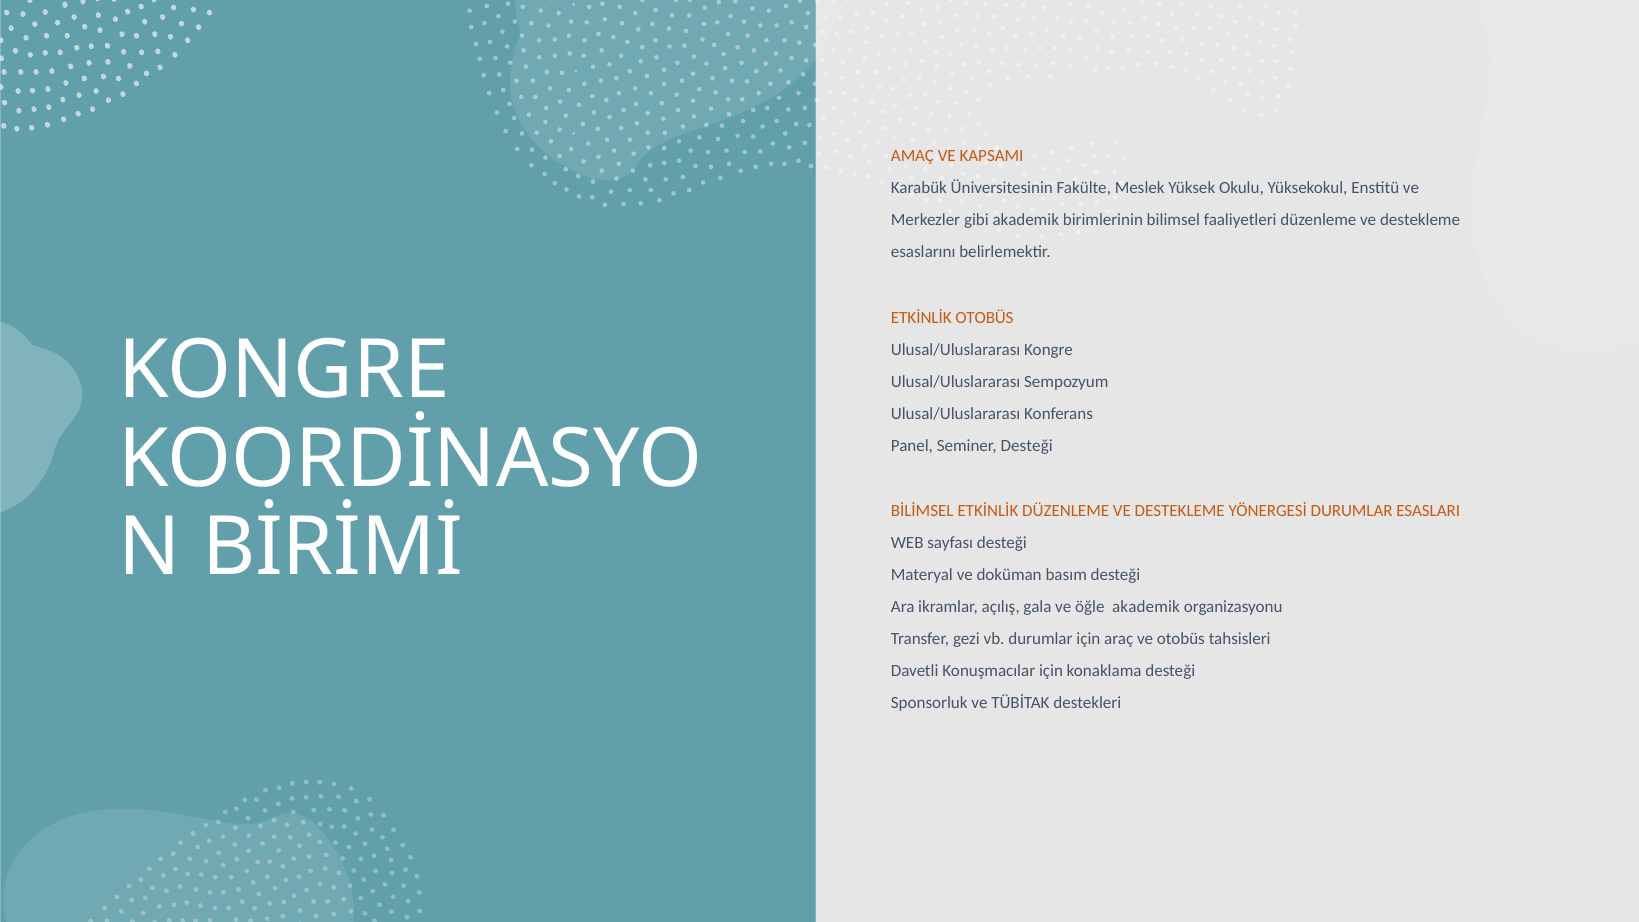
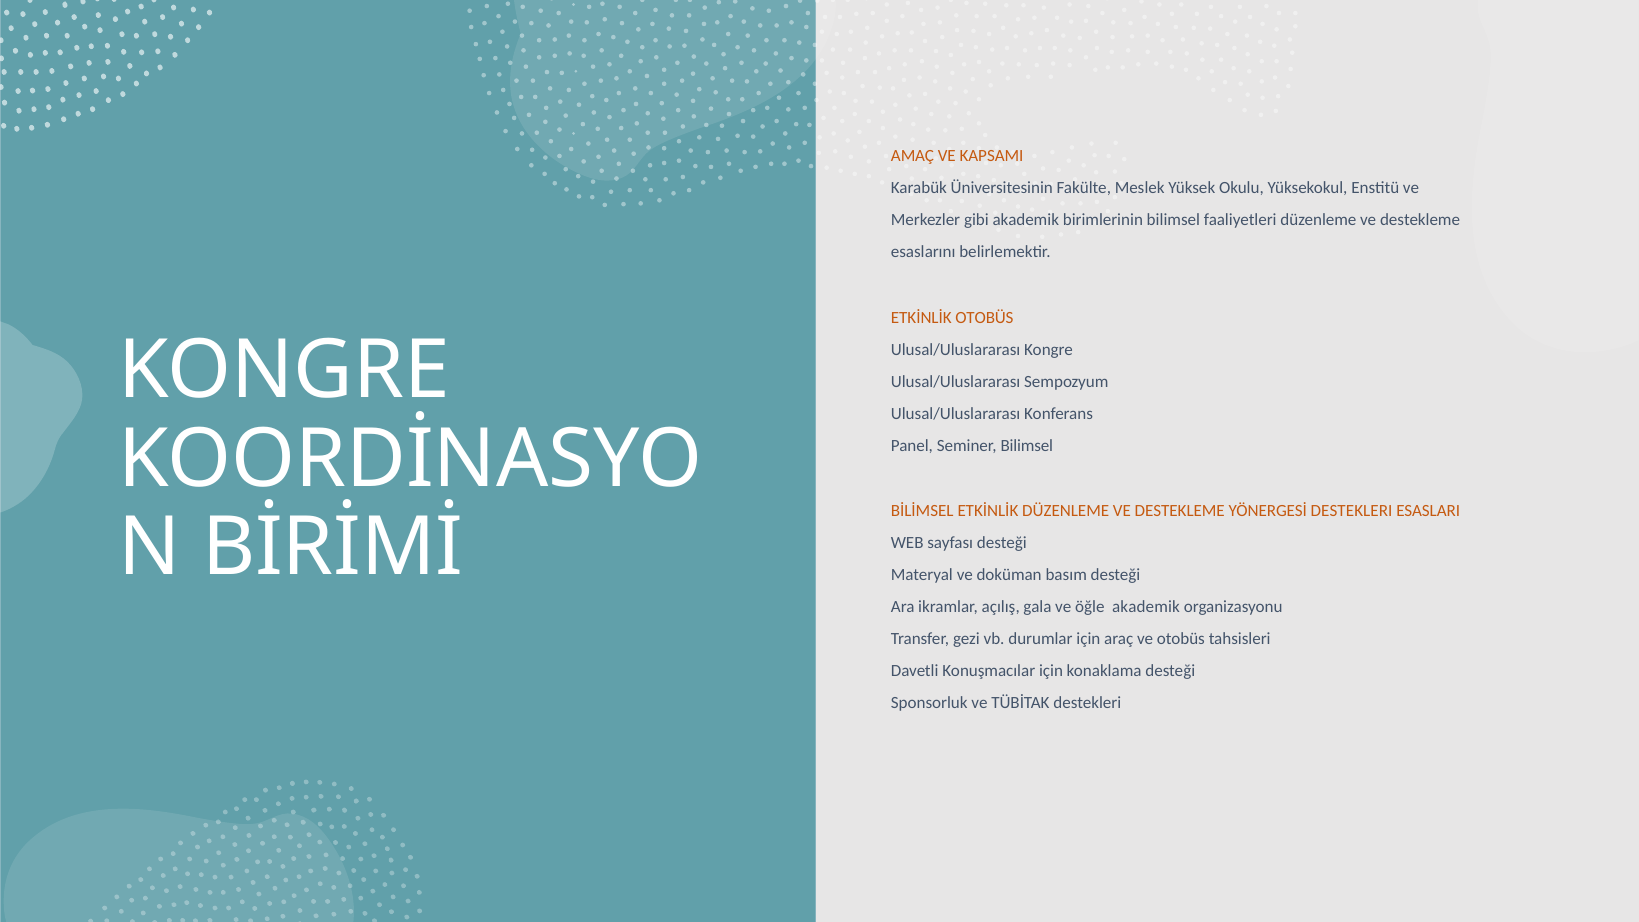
Seminer Desteği: Desteği -> Bilimsel (1027, 445)
YÖNERGESİ DURUMLAR: DURUMLAR -> DESTEKLERI (1352, 511)
